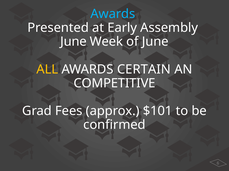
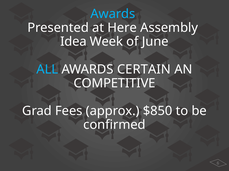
Early: Early -> Here (122, 28)
June: June -> Idea (73, 42)
ALL colour: yellow -> light blue (47, 70)
$101: $101 -> $850 (158, 111)
